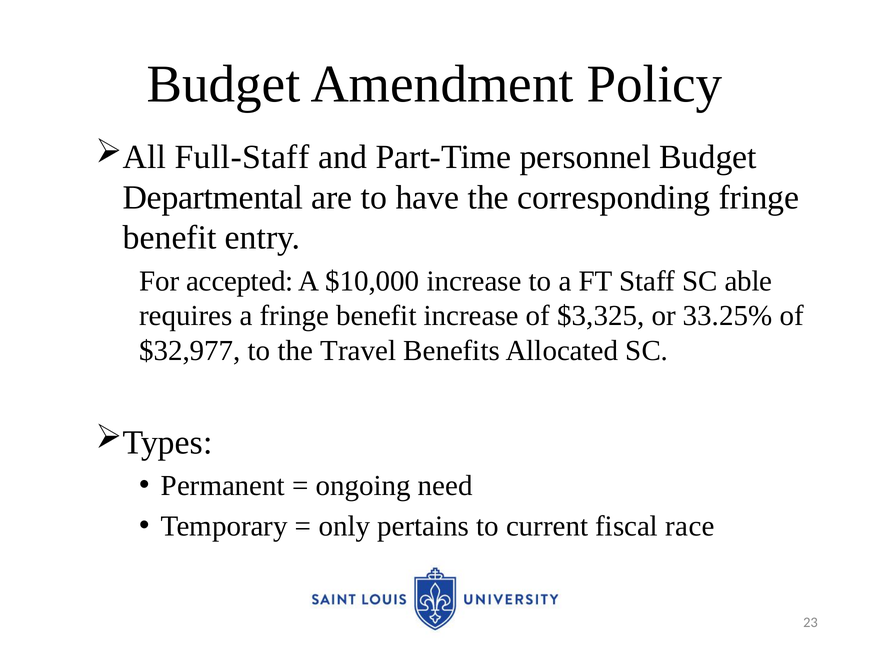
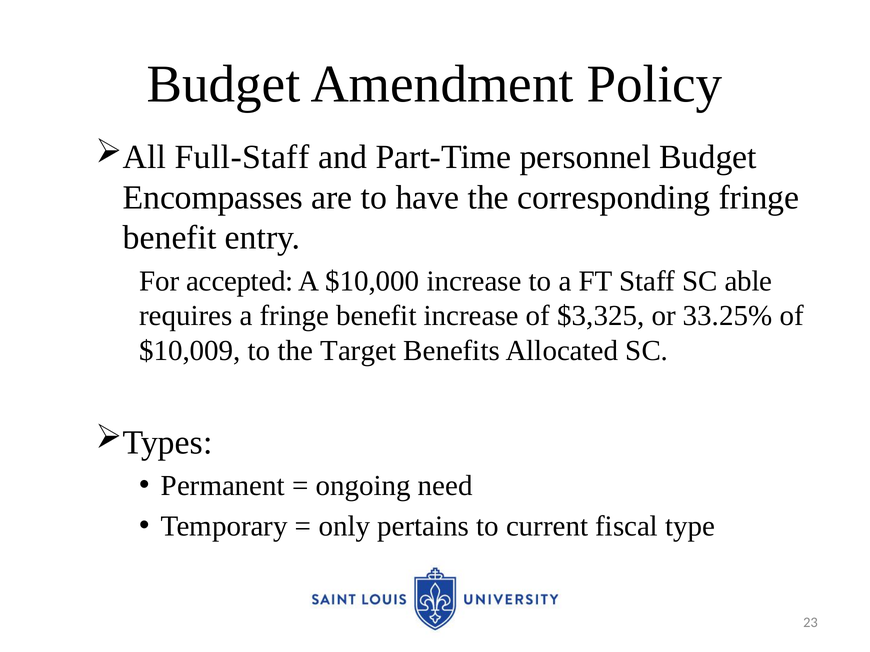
Departmental: Departmental -> Encompasses (213, 197)
$32,977: $32,977 -> $10,009 (190, 351)
Travel: Travel -> Target (358, 351)
race: race -> type (690, 527)
